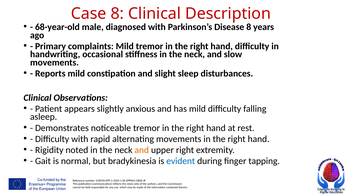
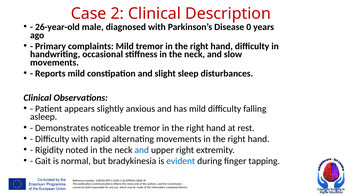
Case 8: 8 -> 2 (117, 14)
68-year-old: 68-year-old -> 26-year-old (57, 27)
Disease 8: 8 -> 0 (249, 27)
and colour: orange -> blue (142, 150)
